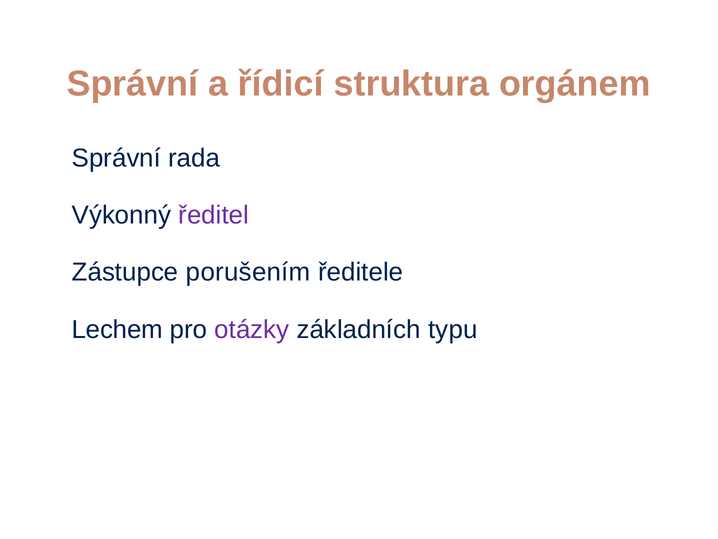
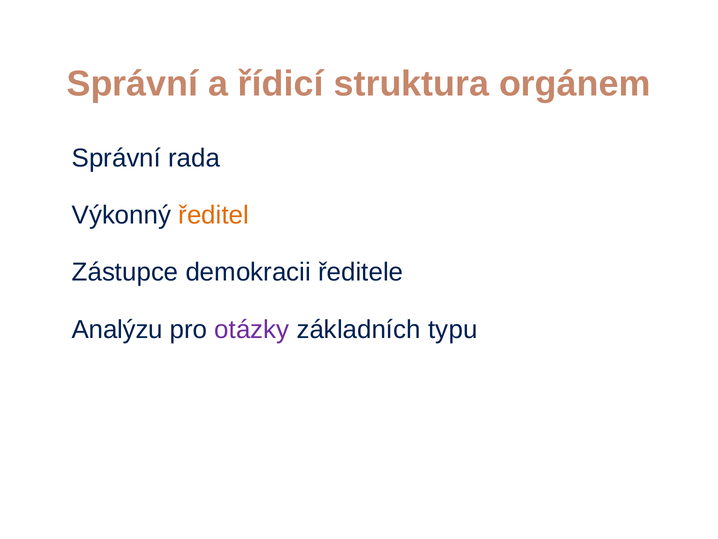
ředitel colour: purple -> orange (214, 215)
porušením: porušením -> demokracii (248, 272)
Lechem: Lechem -> Analýzu (117, 329)
